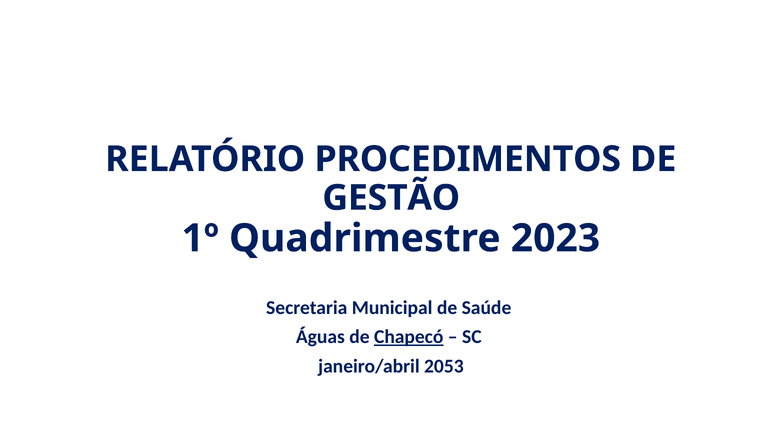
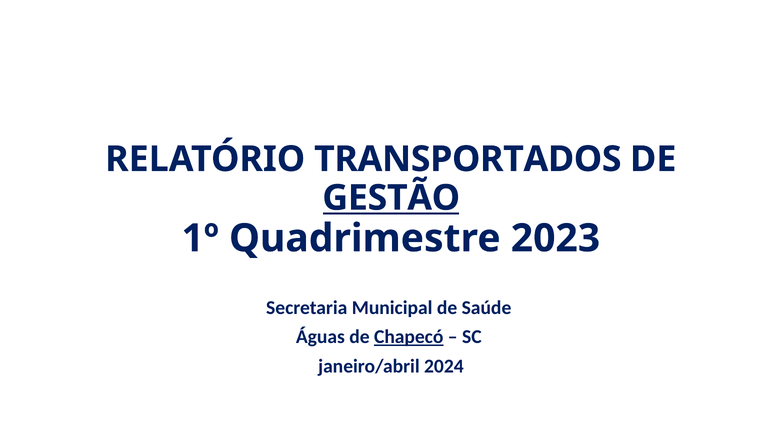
PROCEDIMENTOS: PROCEDIMENTOS -> TRANSPORTADOS (468, 159)
GESTÃO underline: none -> present (391, 198)
2053: 2053 -> 2024 (444, 366)
